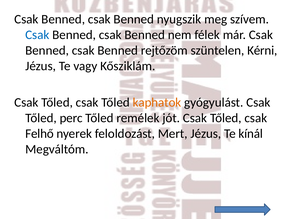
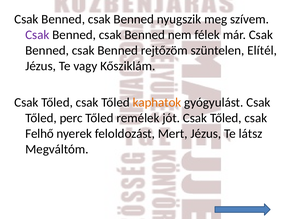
Csak colour: blue -> purple (37, 35)
Kérni: Kérni -> Elítél (262, 50)
kínál: kínál -> látsz (251, 134)
